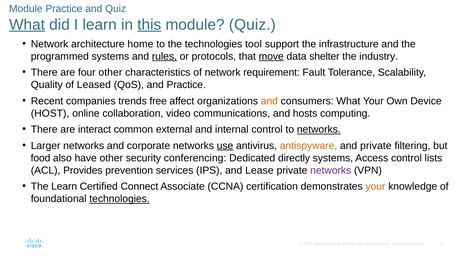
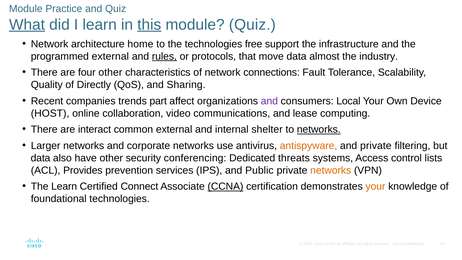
tool: tool -> free (254, 44)
programmed systems: systems -> external (110, 56)
move underline: present -> none (271, 56)
shelter: shelter -> almost (324, 56)
requirement: requirement -> connections (272, 72)
Leased: Leased -> Directly (94, 85)
and Practice: Practice -> Sharing (186, 85)
free: free -> part (158, 101)
and colour: orange -> purple (269, 101)
consumers What: What -> Local (348, 101)
hosts: hosts -> lease (305, 113)
internal control: control -> shelter (267, 129)
use underline: present -> none (225, 146)
food: food -> data (41, 158)
directly: directly -> threats (294, 158)
Lease: Lease -> Public (259, 170)
networks colour: purple -> orange (331, 170)
CCNA underline: none -> present (225, 186)
technologies underline: present -> none (120, 199)
